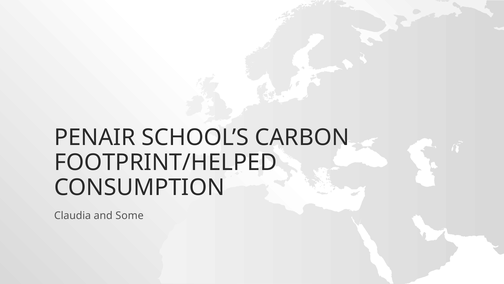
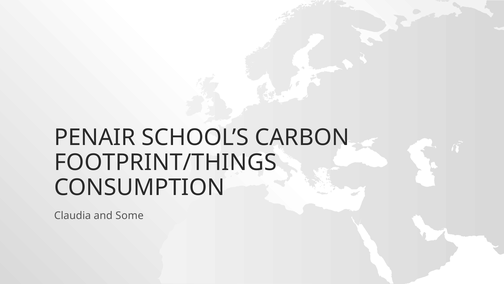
FOOTPRINT/HELPED: FOOTPRINT/HELPED -> FOOTPRINT/THINGS (166, 162)
